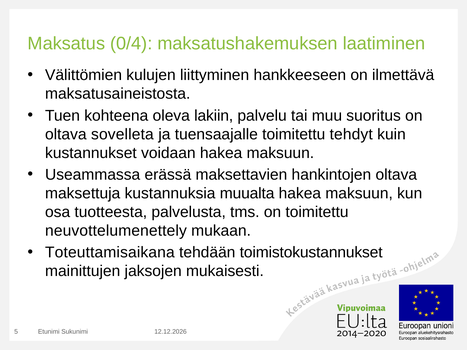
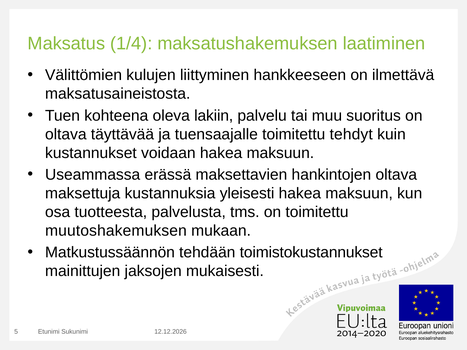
0/4: 0/4 -> 1/4 (131, 43)
sovelleta: sovelleta -> täyttävää (122, 134)
muualta: muualta -> yleisesti (247, 194)
neuvottelumenettely: neuvottelumenettely -> muutoshakemuksen (116, 231)
Toteuttamisaikana: Toteuttamisaikana -> Matkustussäännön (110, 253)
